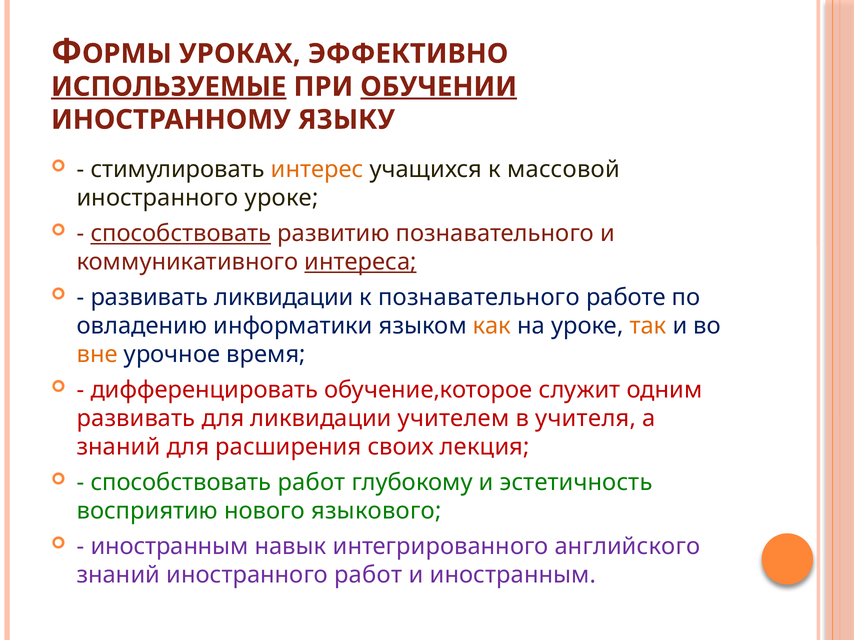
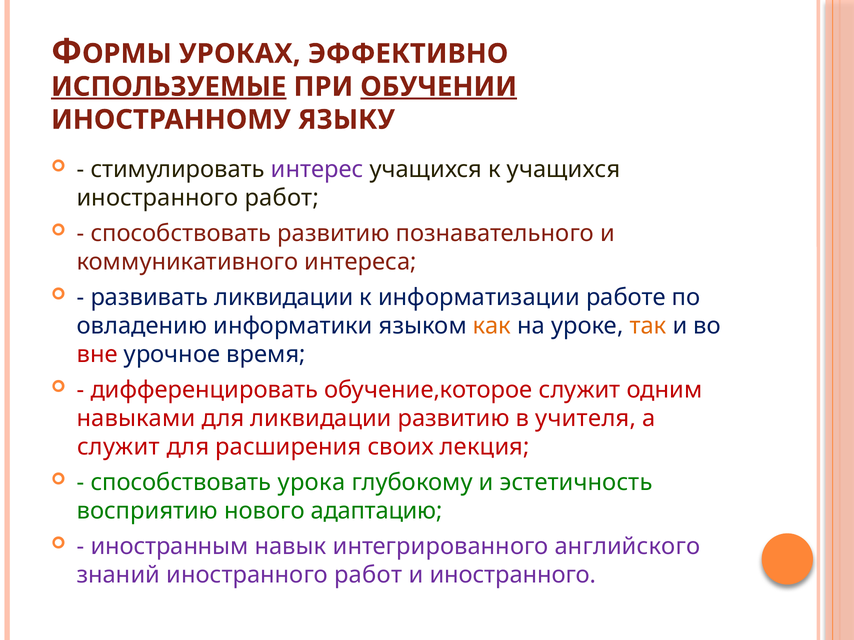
интерес colour: orange -> purple (317, 170)
к массовой: массовой -> учащихся (564, 170)
уроке: уроке -> работ (282, 198)
способствовать underline: present -> none (181, 234)
интереса underline: present -> none (361, 262)
к познавательного: познавательного -> информатизации (479, 298)
вне colour: orange -> red (97, 355)
развивать: развивать -> навыками (136, 419)
ликвидации учителем: учителем -> развитию (454, 419)
знаний: знаний -> служит (118, 447)
способствовать работ: работ -> урока (312, 483)
языкового: языкового -> адаптацию (377, 511)
и иностранным: иностранным -> иностранного (513, 575)
